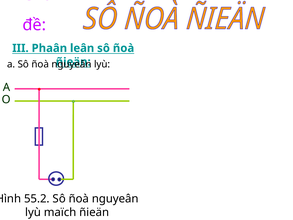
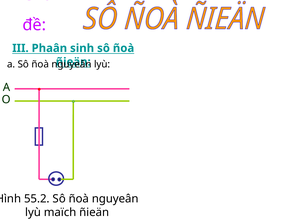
leân: leân -> sinh (82, 48)
